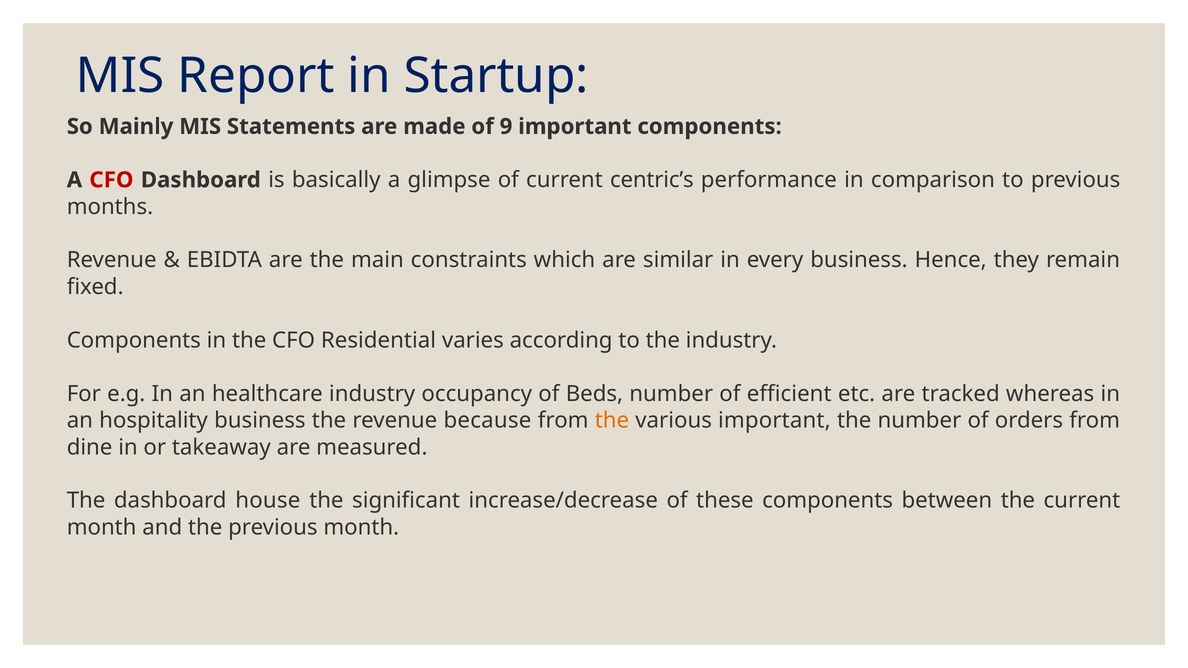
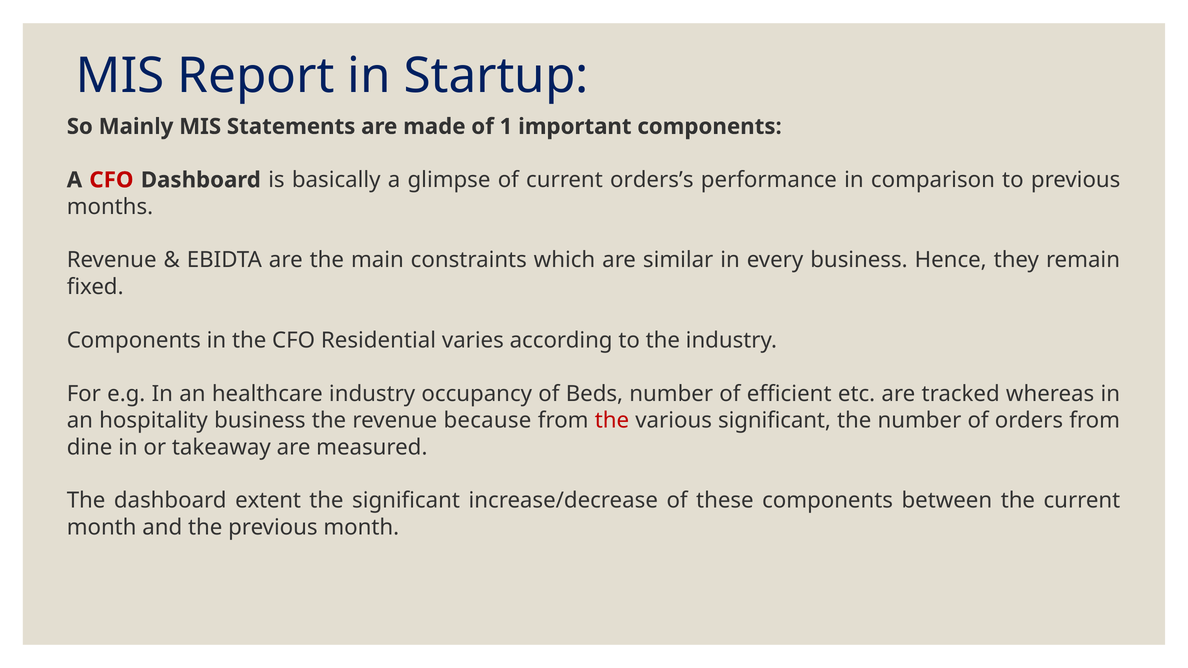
9: 9 -> 1 (506, 127)
centric’s: centric’s -> orders’s (652, 180)
the colour: orange -> red (612, 421)
various important: important -> significant (774, 421)
house: house -> extent (268, 501)
